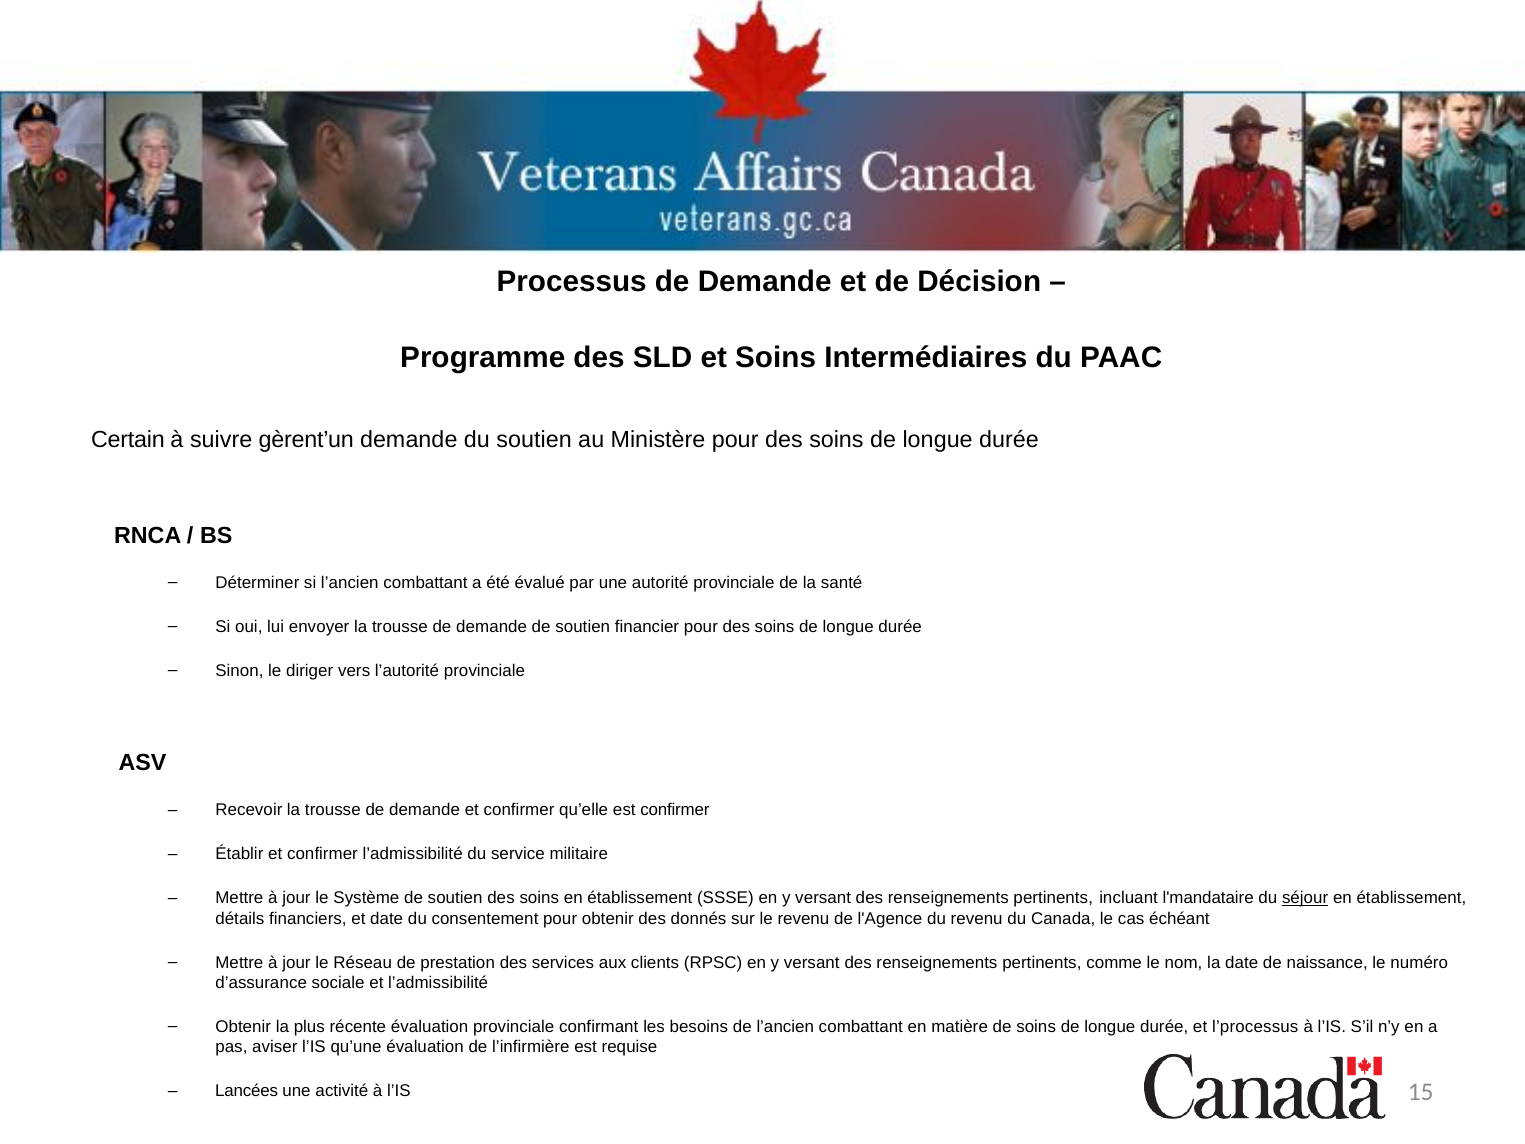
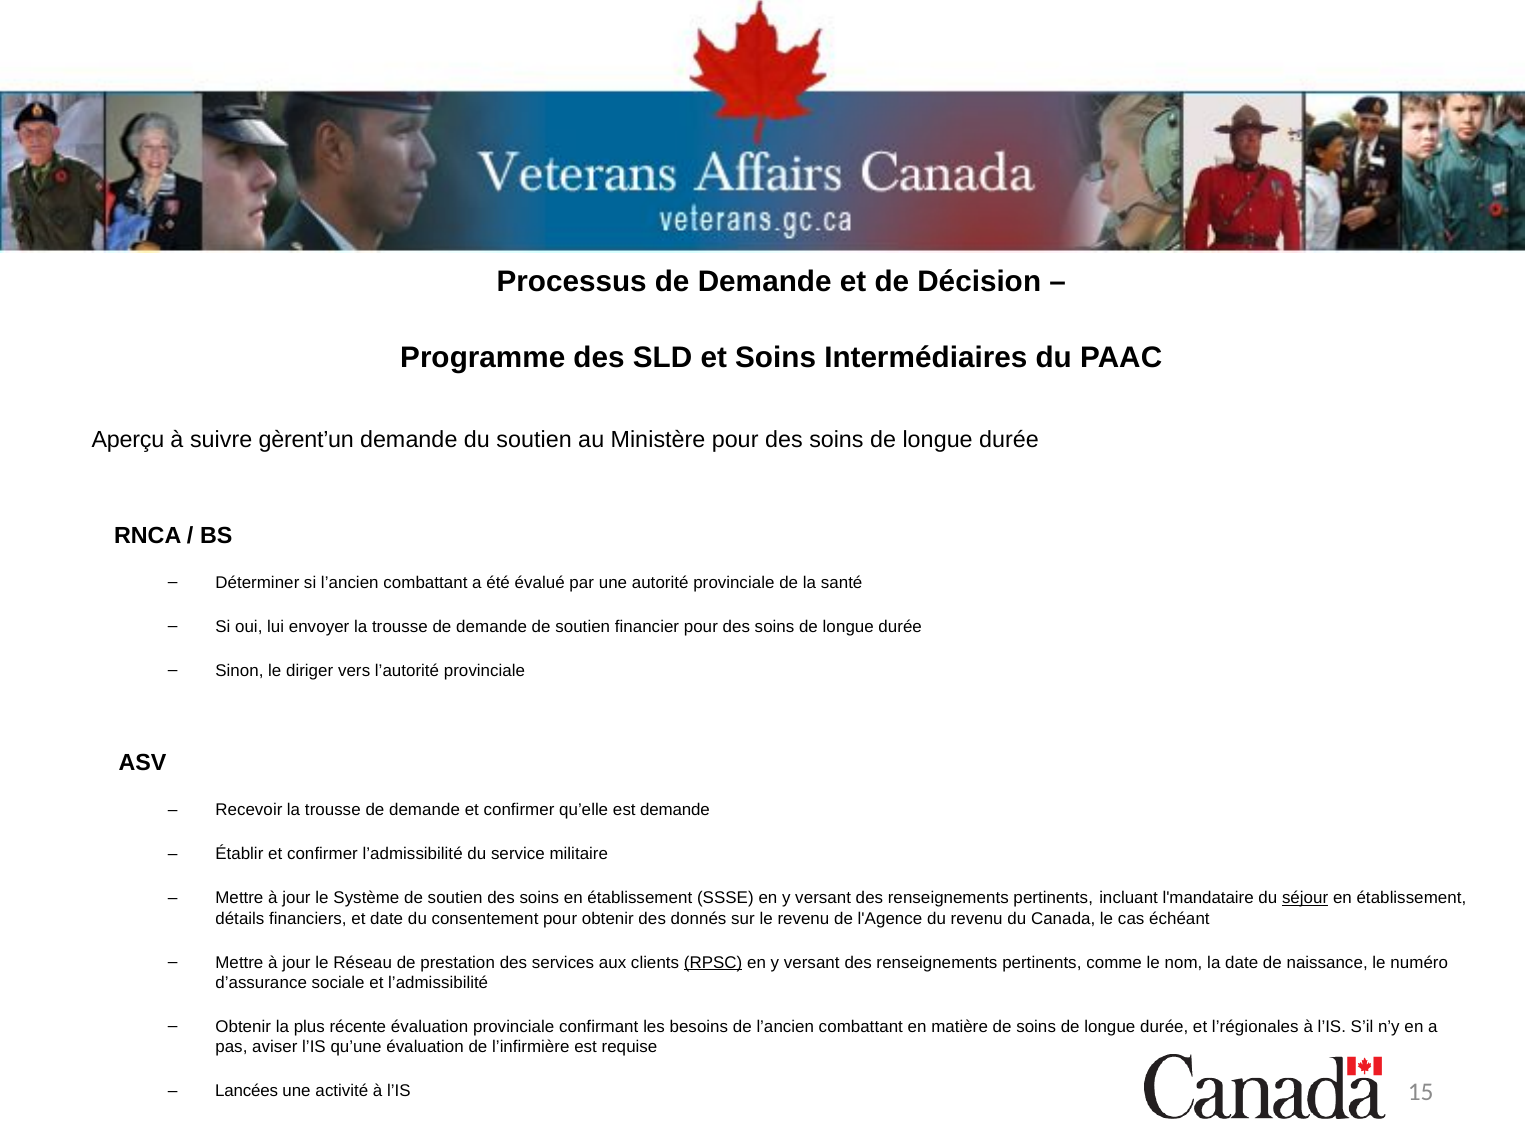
Certain: Certain -> Aperçu (128, 440)
est confirmer: confirmer -> demande (675, 810)
RPSC underline: none -> present (713, 962)
l’processus: l’processus -> l’régionales (1255, 1027)
